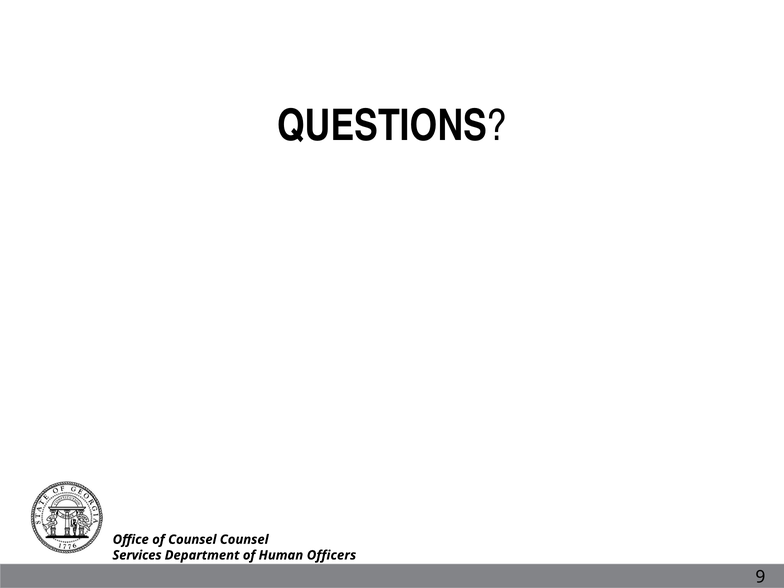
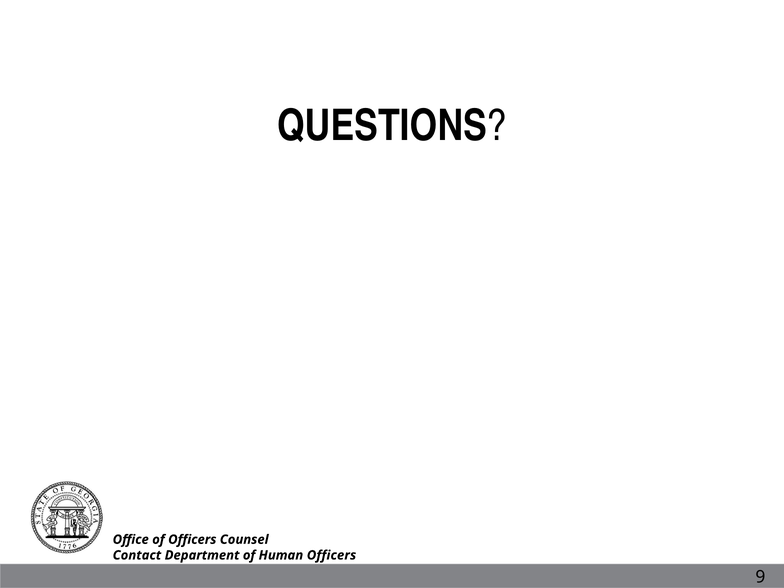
of Counsel: Counsel -> Officers (192, 540)
Services: Services -> Contact (137, 555)
